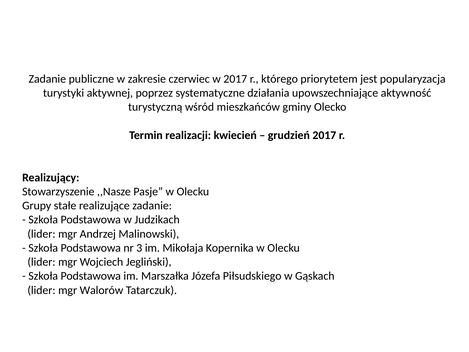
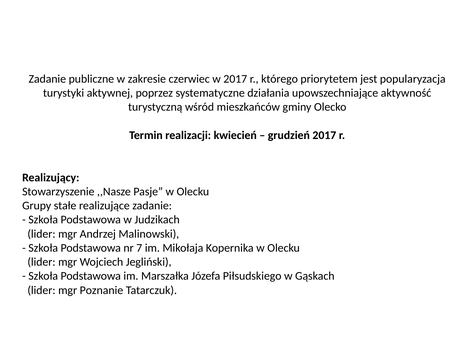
3: 3 -> 7 (139, 248)
Walorów: Walorów -> Poznanie (101, 290)
